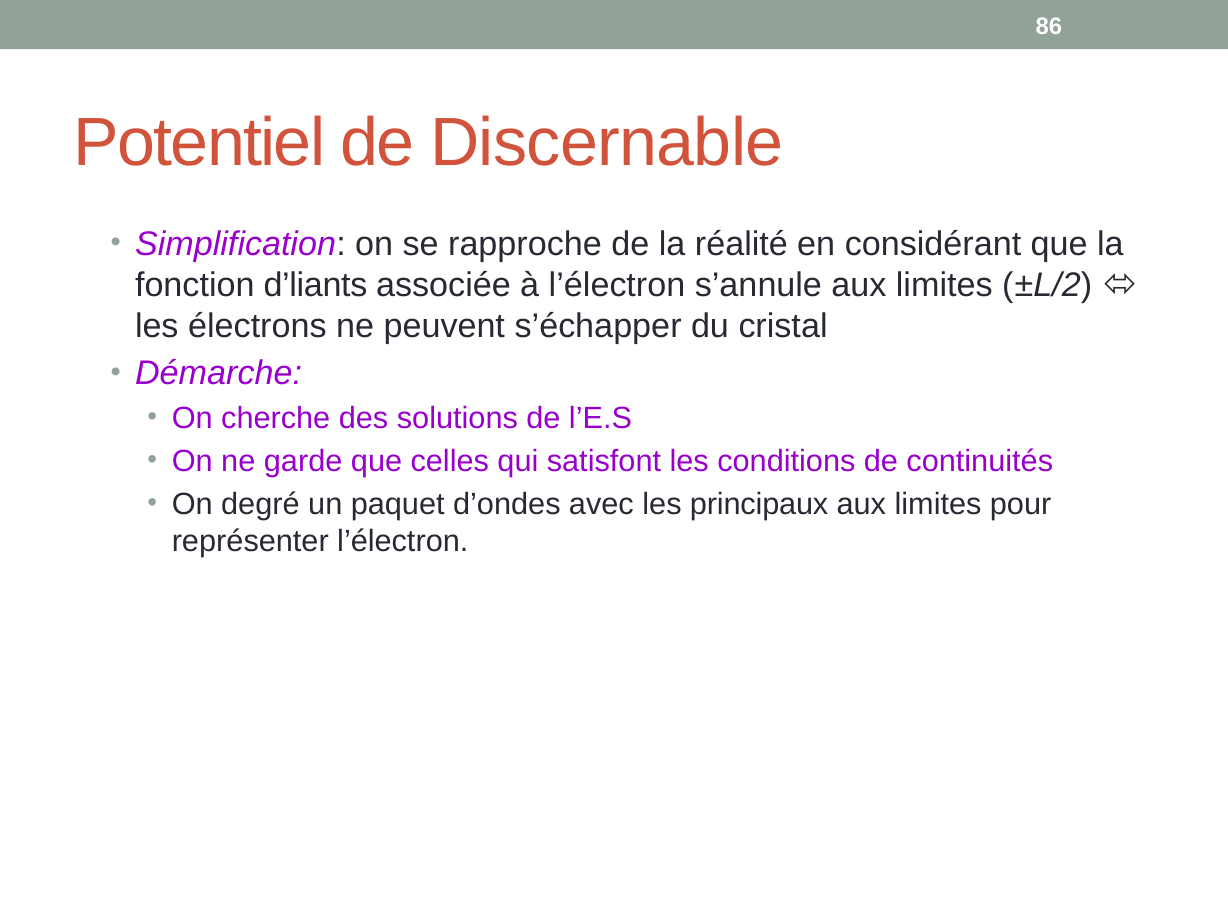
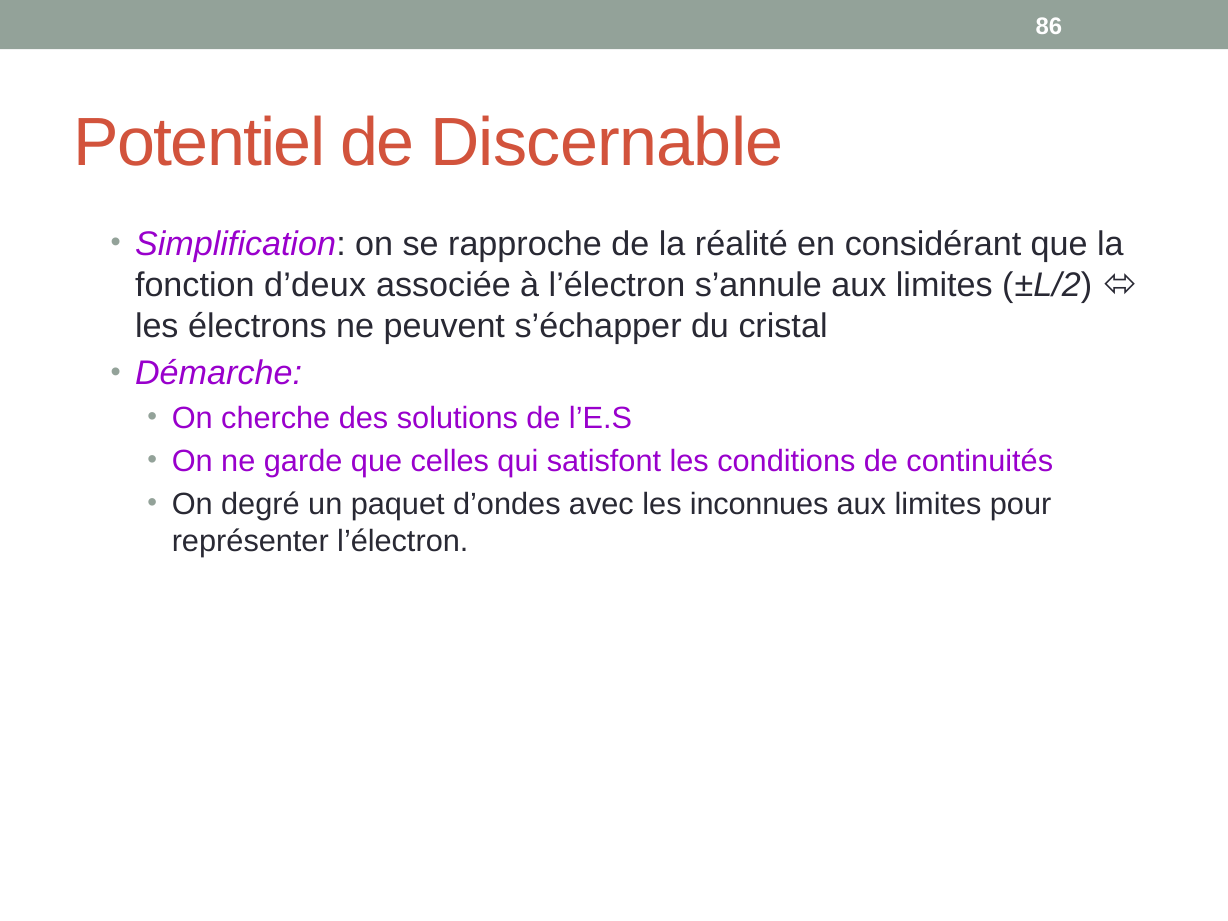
d’liants: d’liants -> d’deux (315, 285)
principaux: principaux -> inconnues (759, 504)
